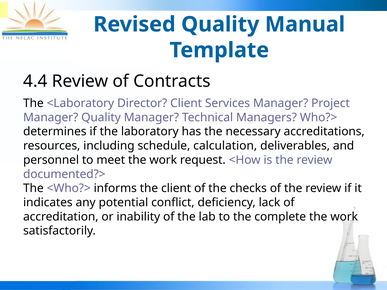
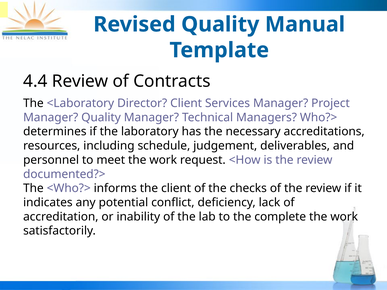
calculation: calculation -> judgement (225, 146)
